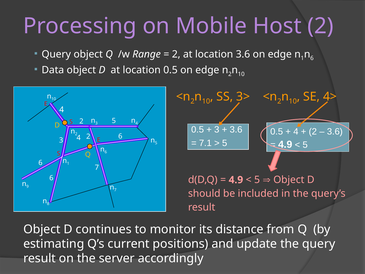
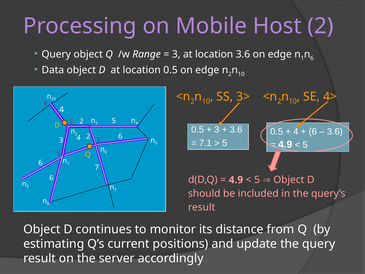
2: 2 -> 3 (176, 54)
2: 2 -> 6 (313, 131)
